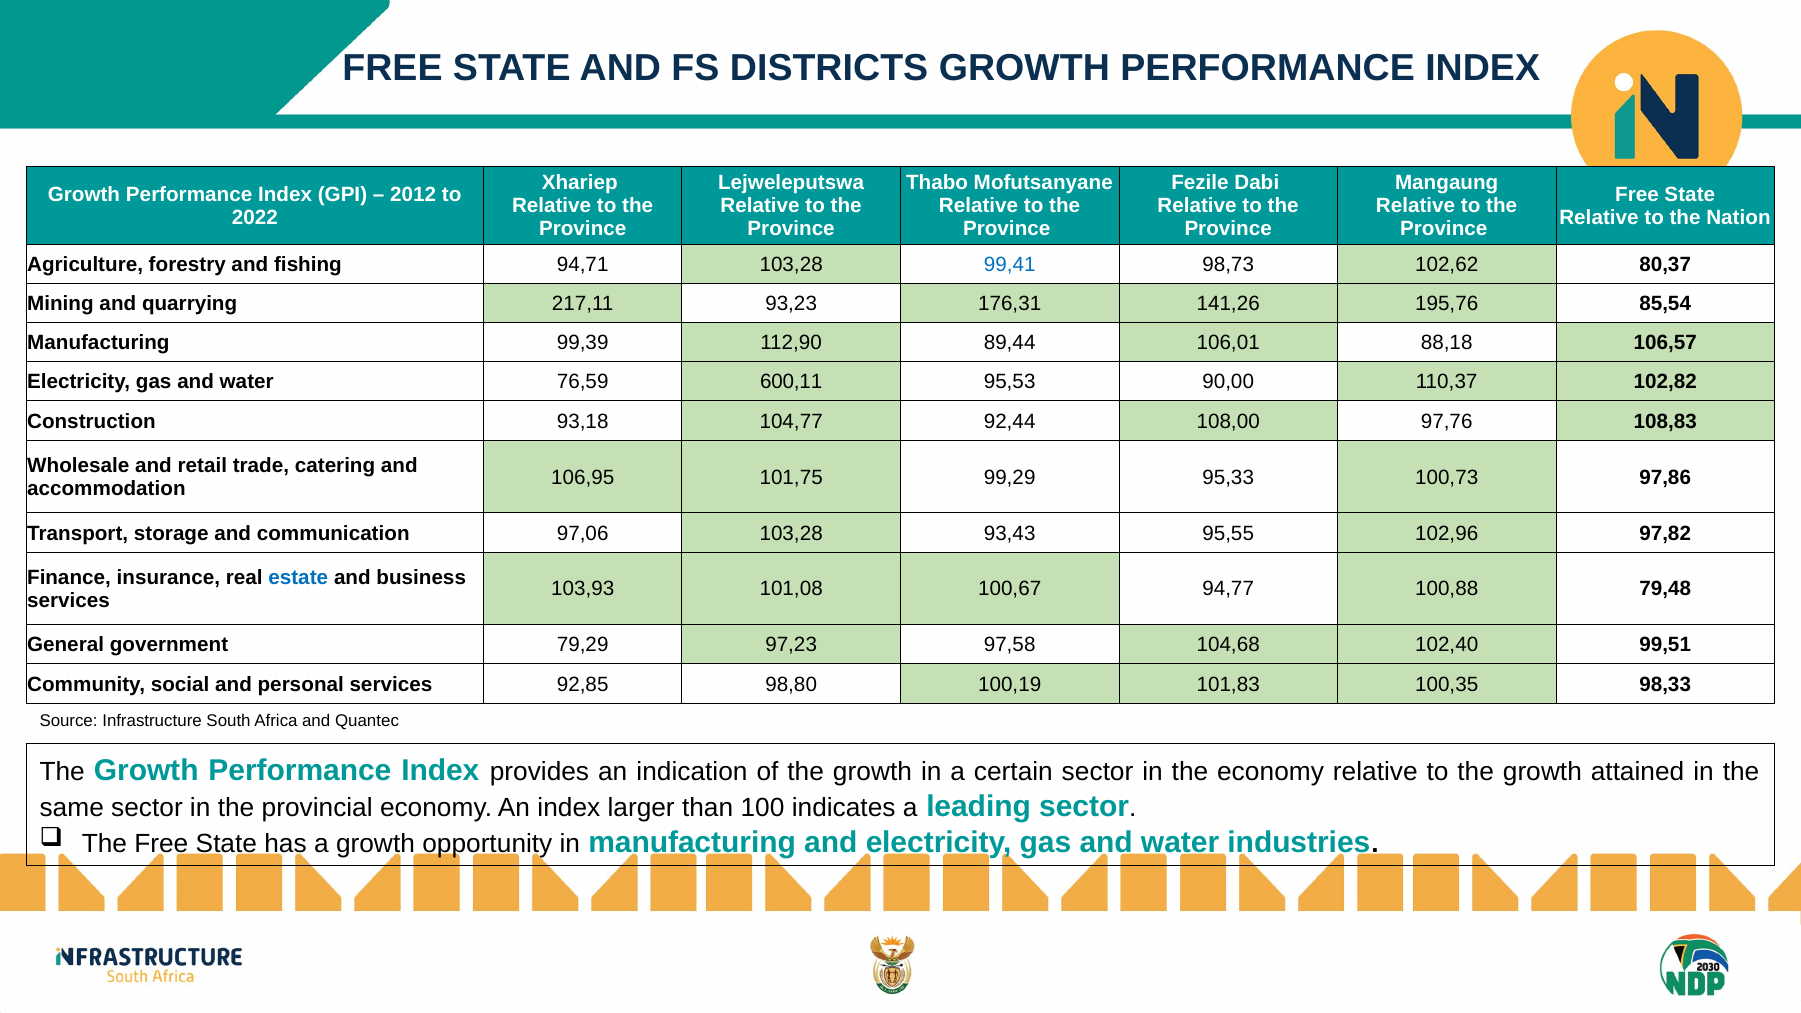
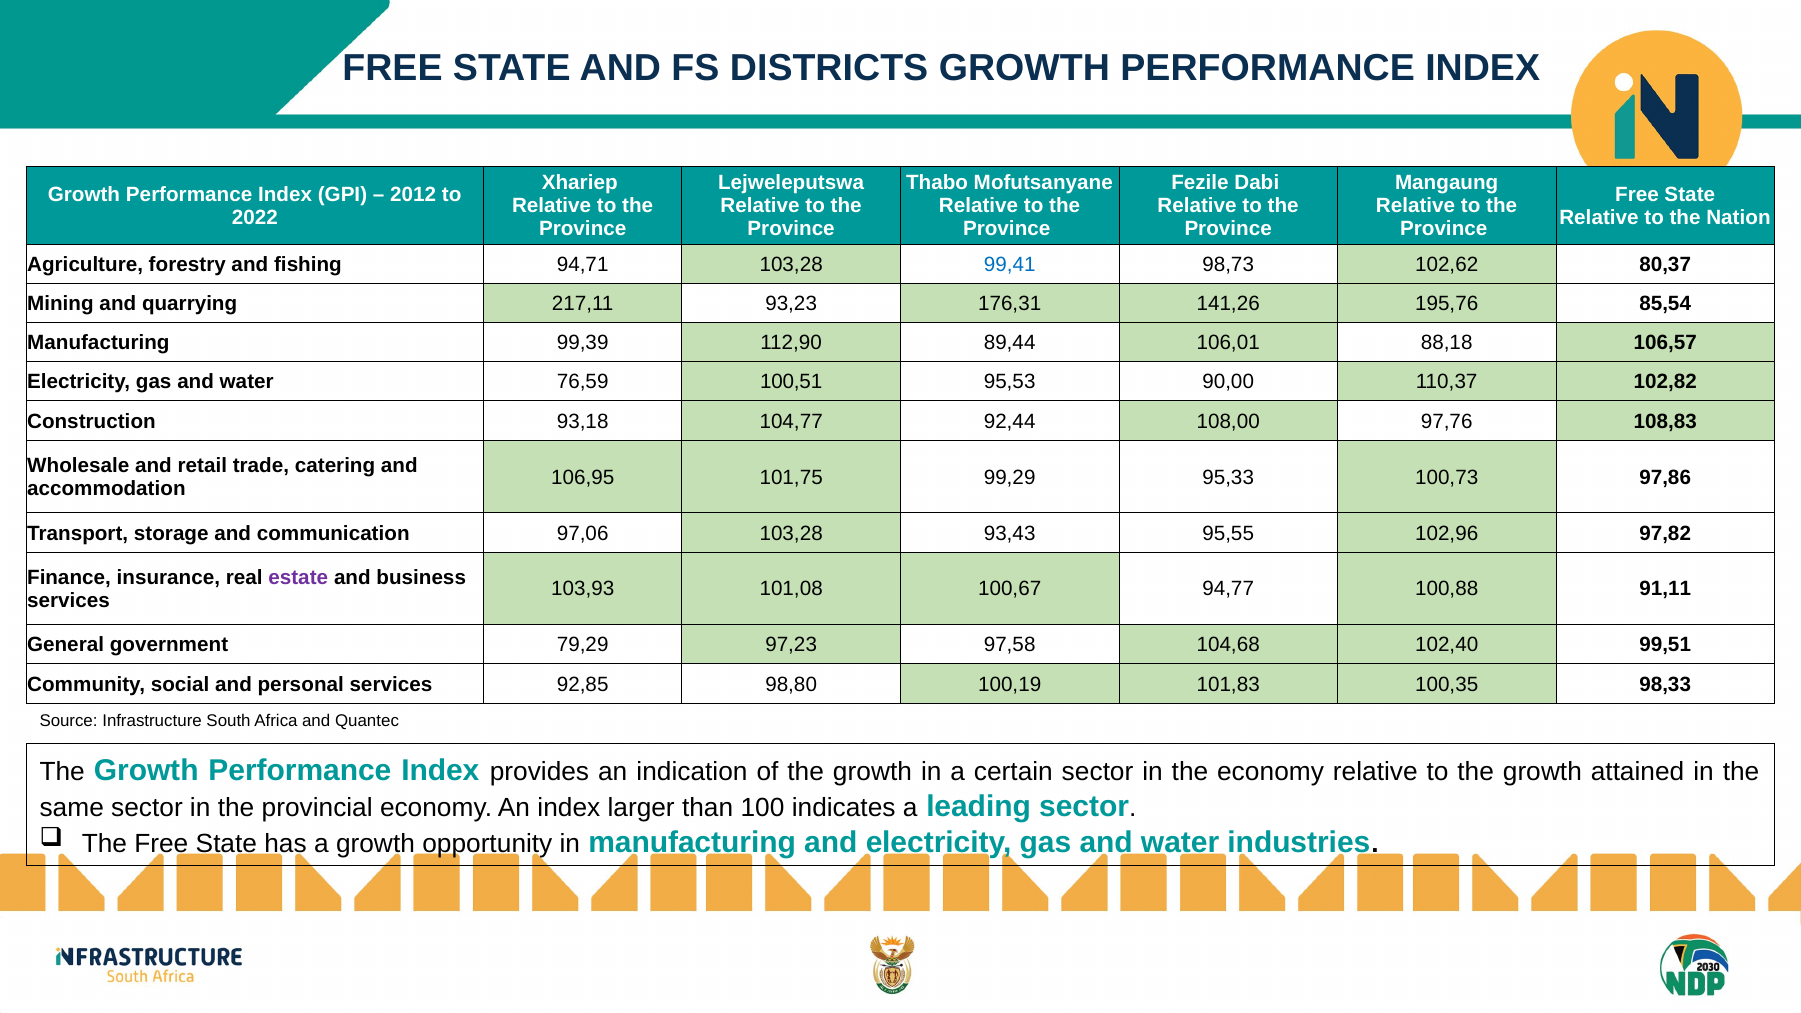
600,11: 600,11 -> 100,51 (791, 382)
estate colour: blue -> purple (298, 578)
79,48: 79,48 -> 91,11 (1665, 589)
